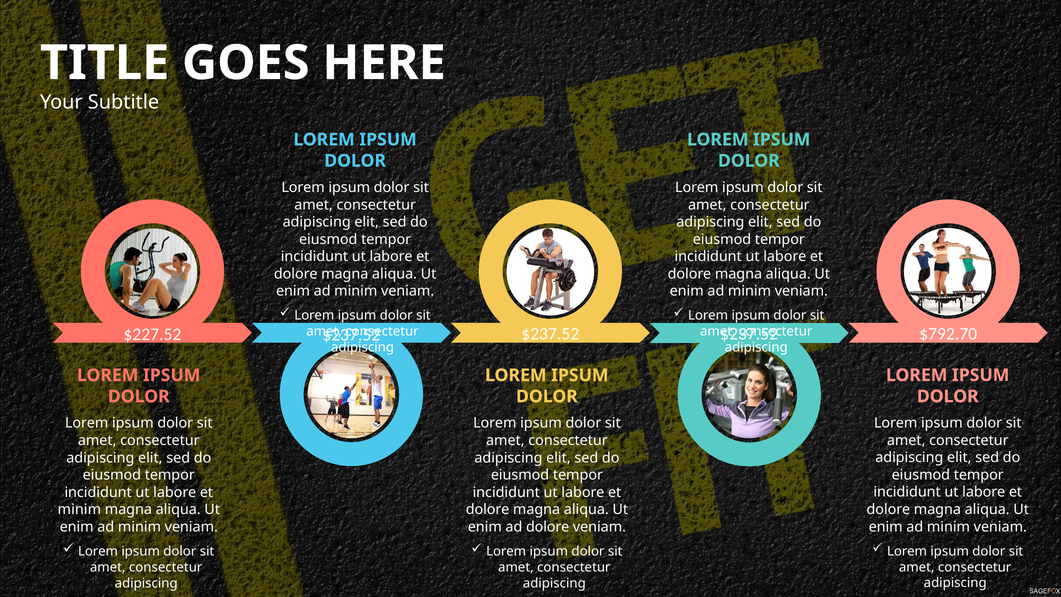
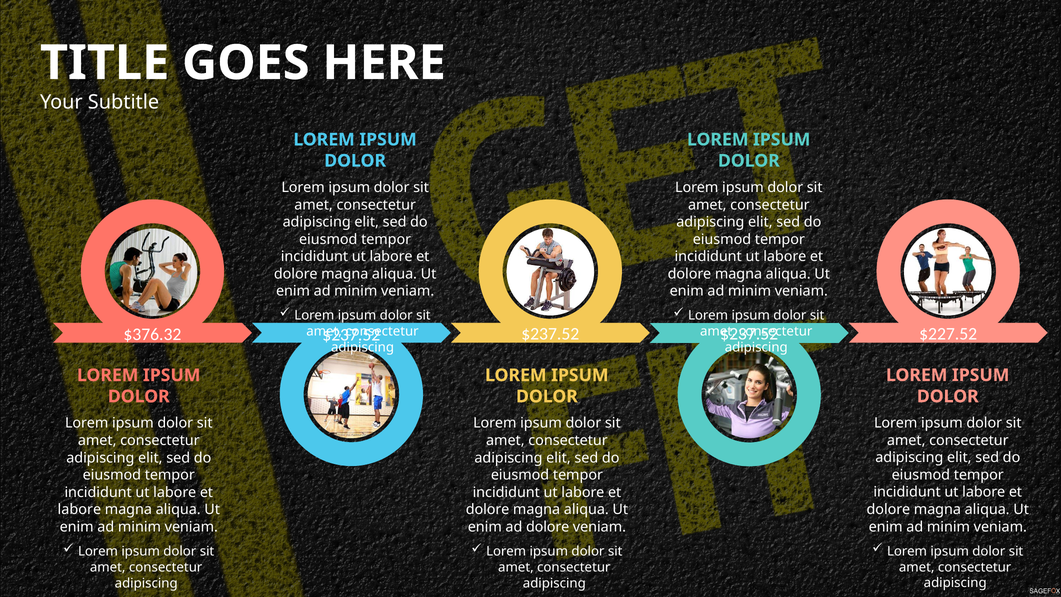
$227.52: $227.52 -> $376.32 (152, 334)
$792.70: $792.70 -> $227.52 (948, 334)
minim: minim -> labore (79, 509)
